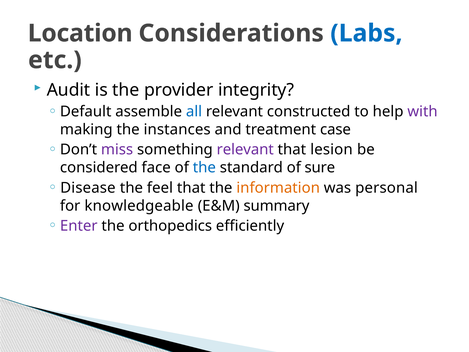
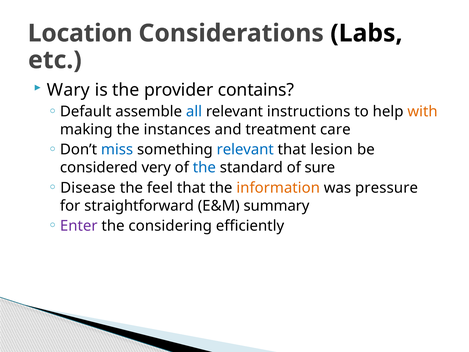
Labs colour: blue -> black (366, 33)
Audit: Audit -> Wary (68, 90)
integrity: integrity -> contains (256, 90)
constructed: constructed -> instructions (309, 112)
with colour: purple -> orange (423, 112)
case: case -> care (335, 130)
miss colour: purple -> blue (117, 150)
relevant colour: purple -> blue (245, 150)
face: face -> very (156, 168)
personal: personal -> pressure (387, 188)
knowledgeable: knowledgeable -> straightforward (139, 206)
orthopedics: orthopedics -> considering (170, 226)
